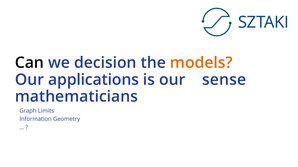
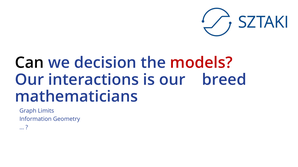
models colour: orange -> red (201, 63)
applications: applications -> interactions (94, 80)
sense: sense -> breed (224, 80)
